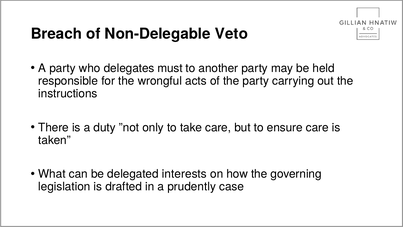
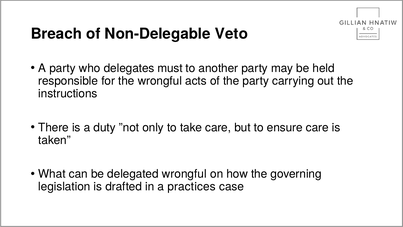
delegated interests: interests -> wrongful (184, 174)
prudently: prudently -> practices (192, 187)
